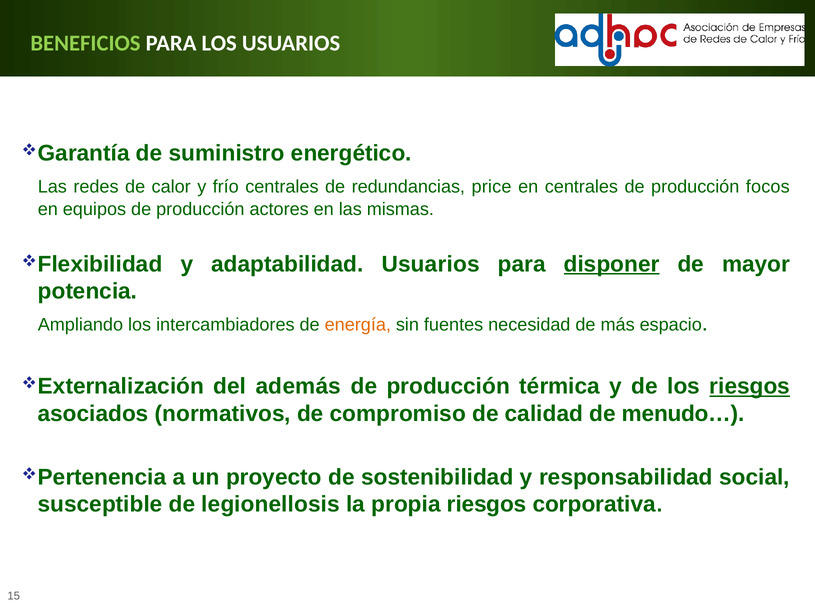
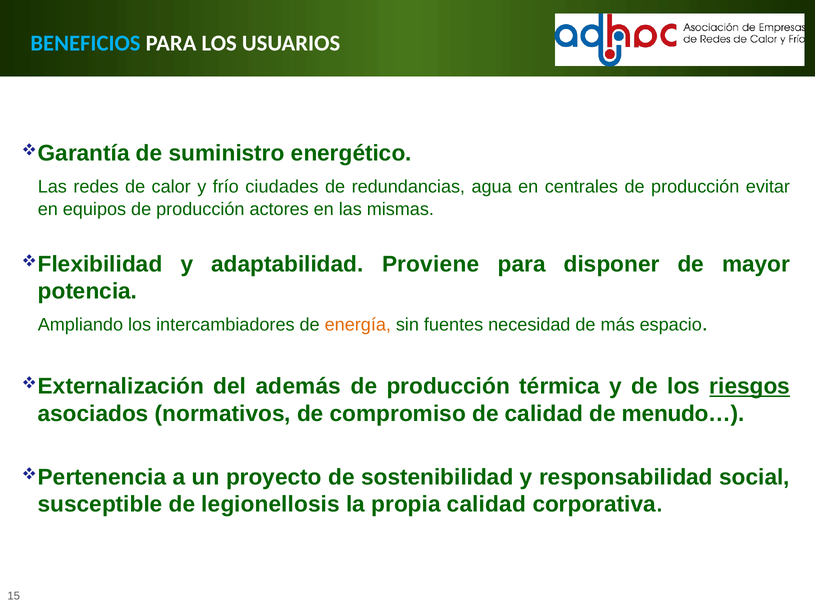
BENEFICIOS colour: light green -> light blue (85, 43)
frío centrales: centrales -> ciudades (282, 186)
price: price -> agua (492, 186)
focos: focos -> evitar (768, 186)
adaptabilidad Usuarios: Usuarios -> Proviene (431, 264)
disponer underline: present -> none (612, 264)
propia riesgos: riesgos -> calidad (486, 504)
